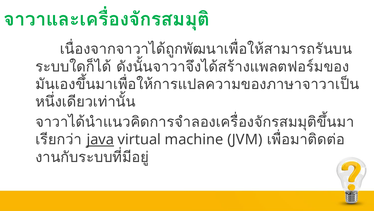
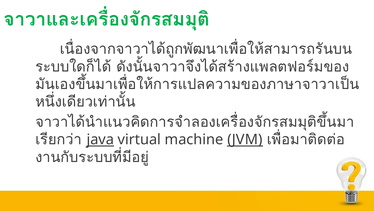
JVM underline: none -> present (245, 139)
